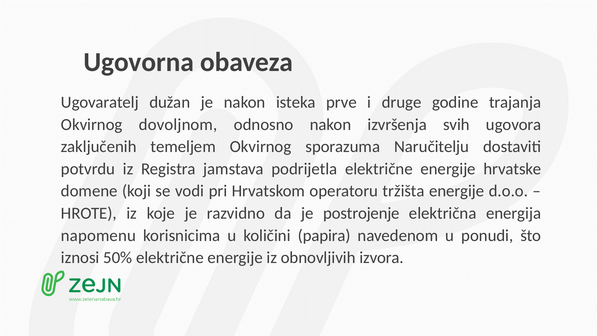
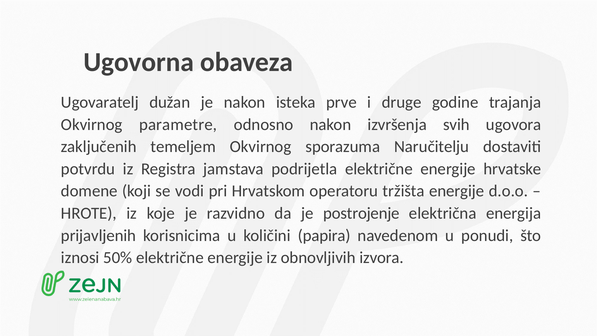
dovoljnom: dovoljnom -> parametre (178, 124)
napomenu: napomenu -> prijavljenih (99, 235)
